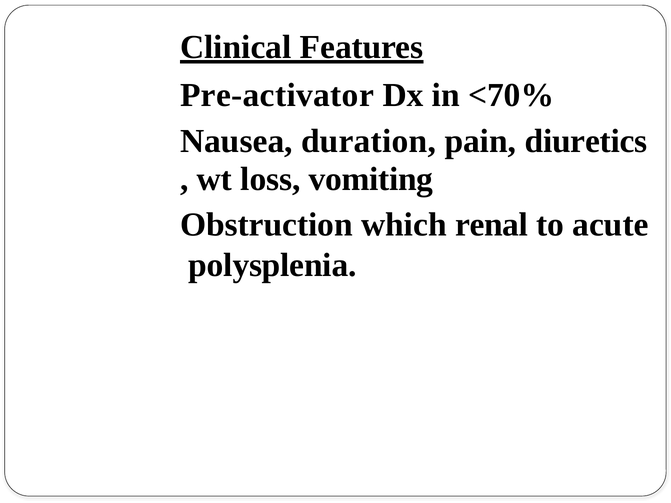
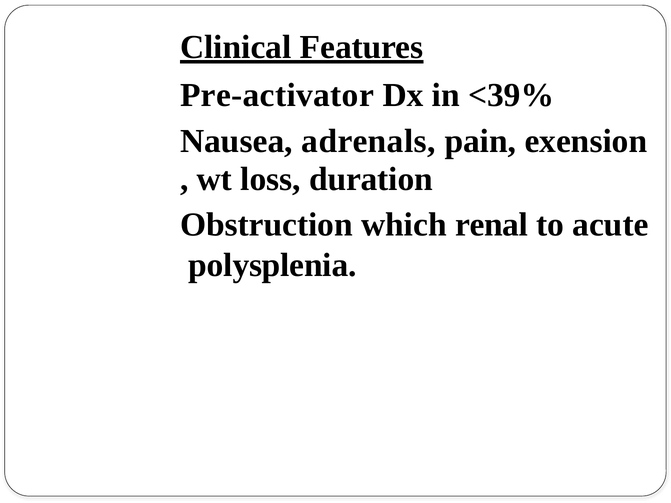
<70%: <70% -> <39% (511, 95)
duration: duration -> adrenals (368, 141)
diuretics: diuretics -> exension (586, 141)
vomiting: vomiting -> duration (371, 179)
